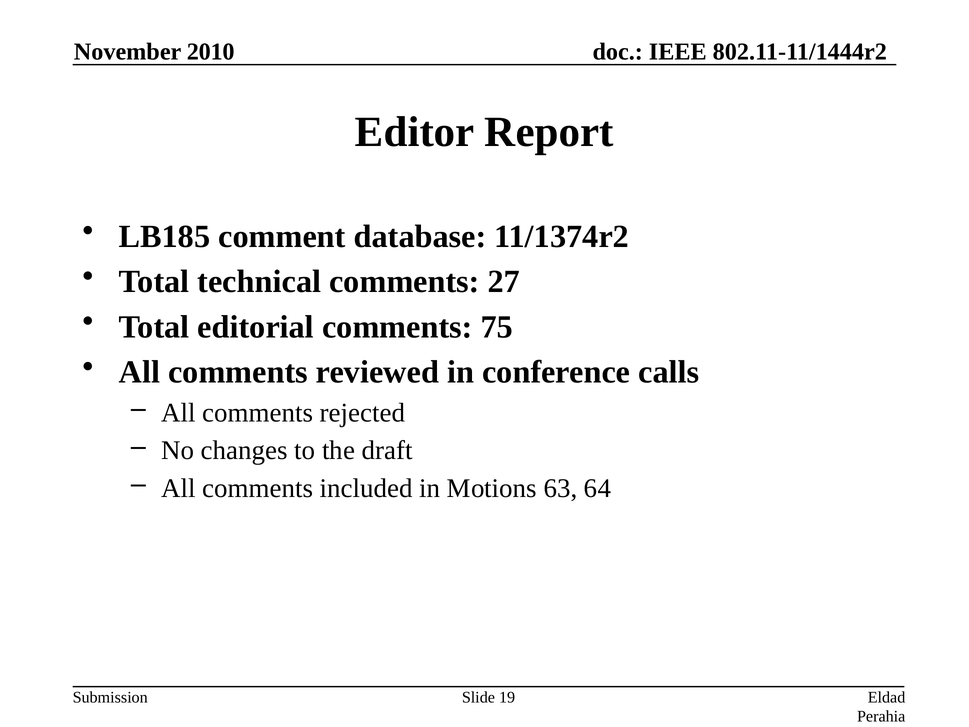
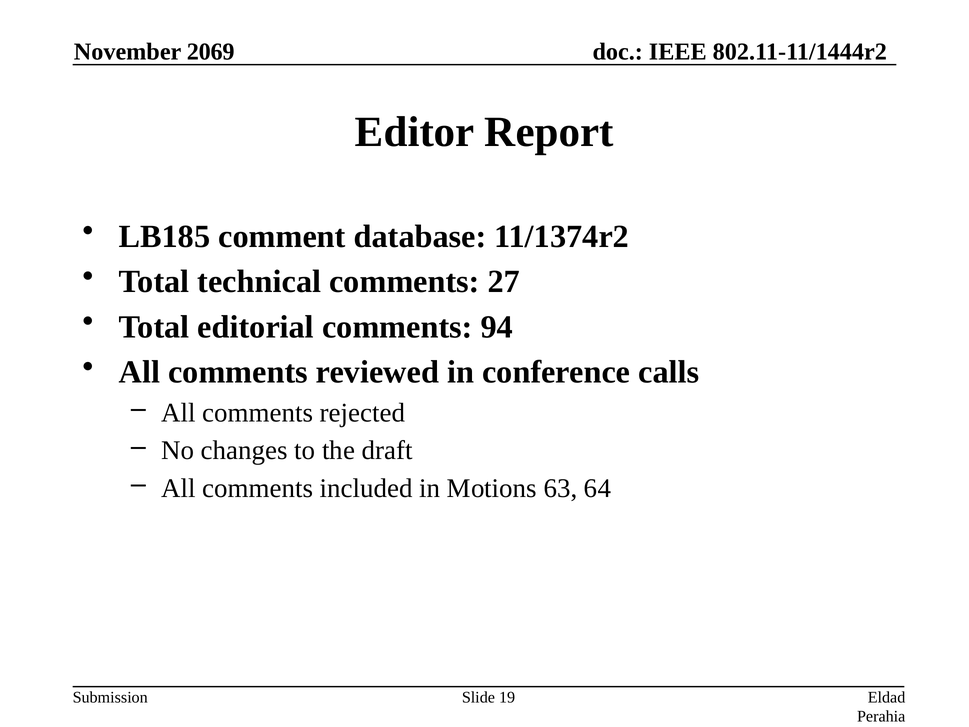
2010: 2010 -> 2069 (211, 52)
75: 75 -> 94 (497, 327)
